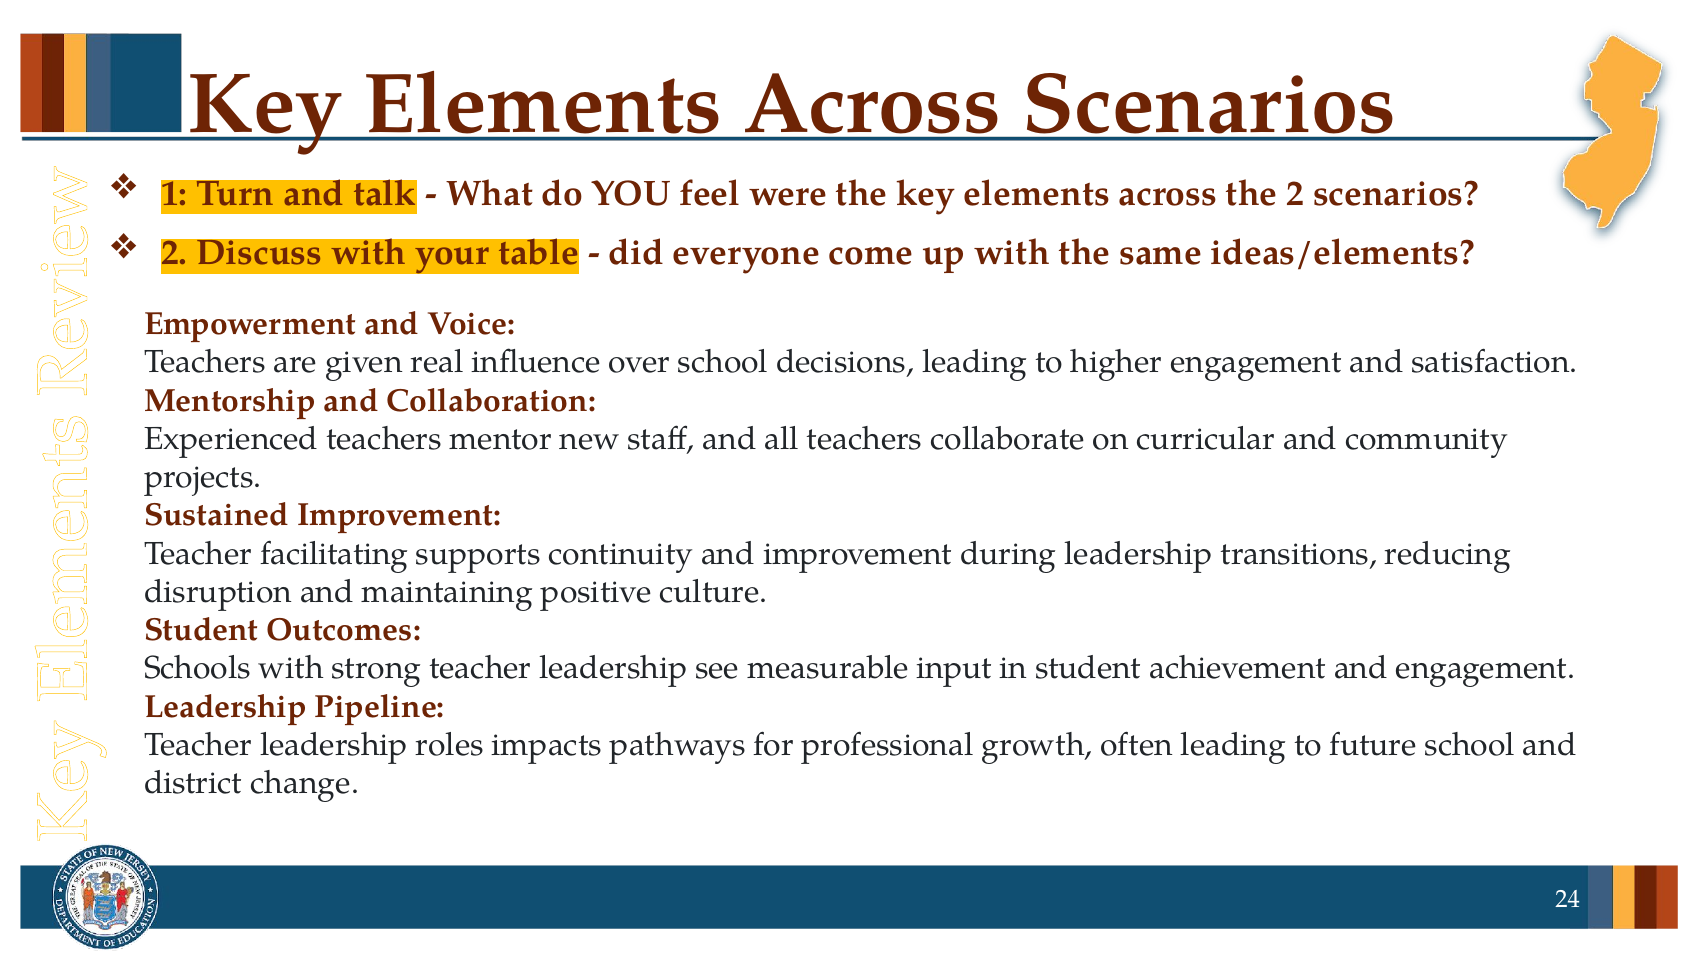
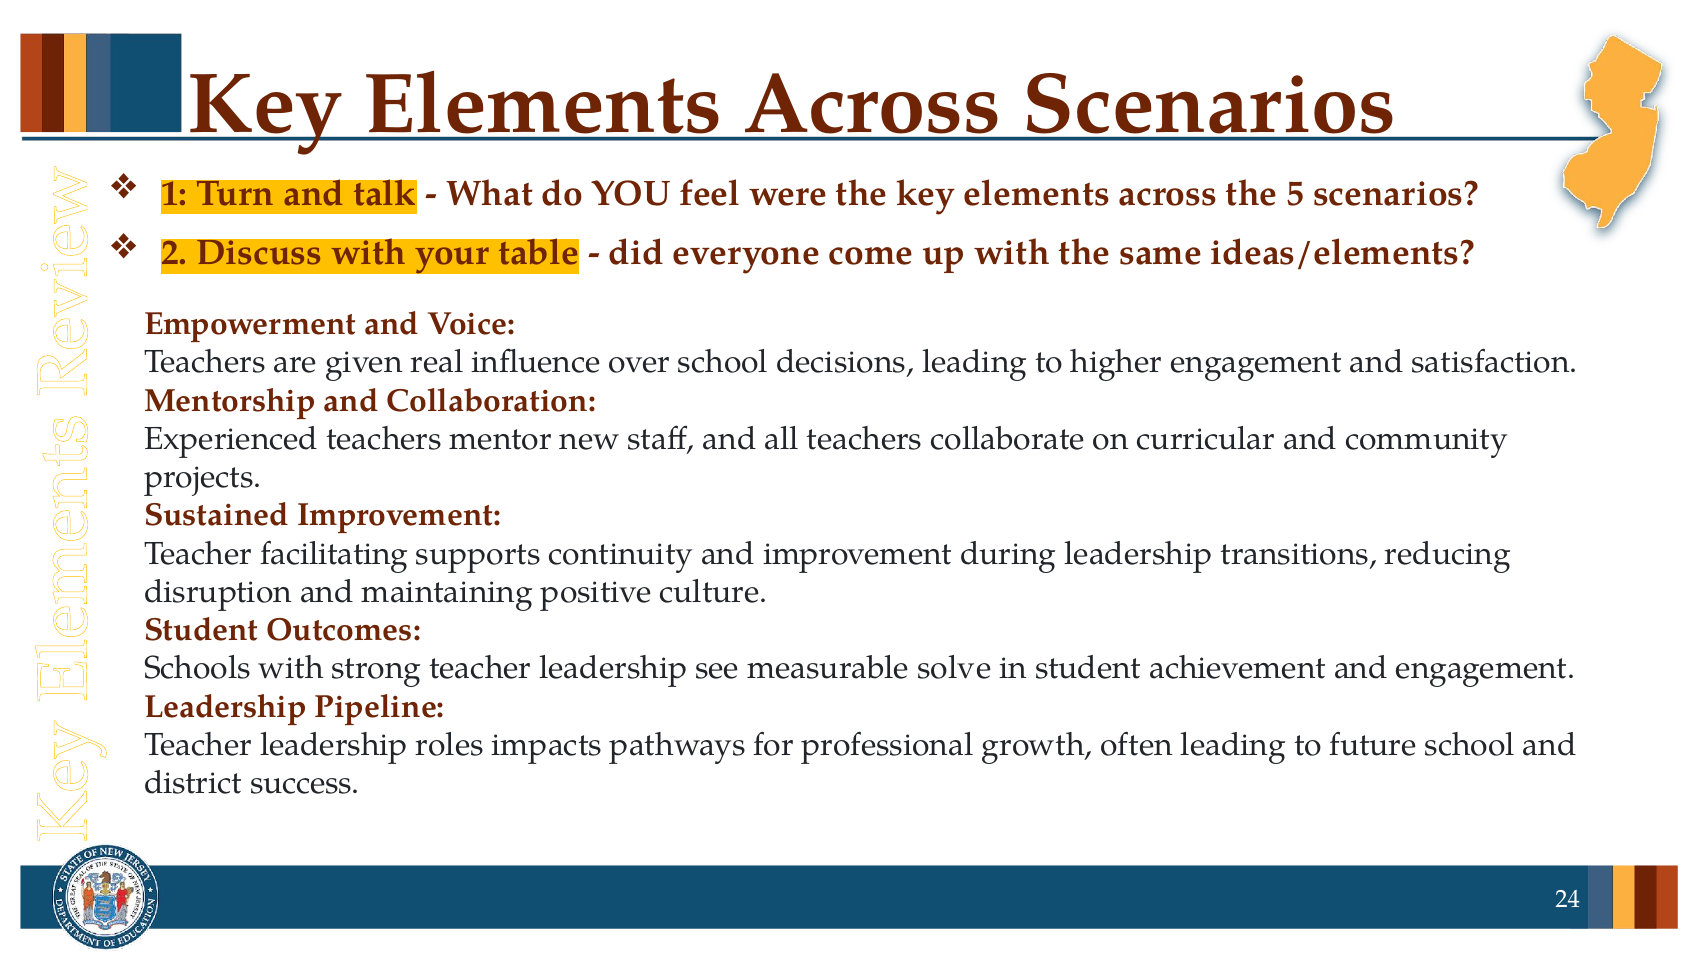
the 2: 2 -> 5 (1295, 193)
input: input -> solve (954, 668)
change: change -> success (305, 783)
